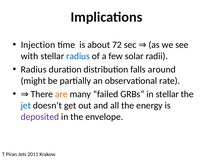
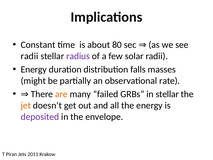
Injection: Injection -> Constant (38, 45)
72: 72 -> 80 (117, 45)
with: with -> radii (30, 56)
radius colour: blue -> purple (78, 56)
Radius: Radius -> Energy (34, 69)
around: around -> masses (162, 69)
jet colour: blue -> orange (26, 105)
